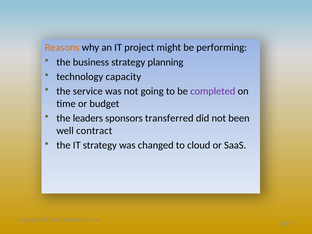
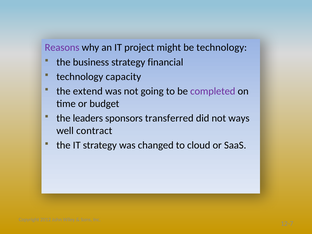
Reasons colour: orange -> purple (62, 48)
be performing: performing -> technology (222, 48)
planning: planning -> financial (165, 62)
service: service -> extend (88, 91)
been: been -> ways (239, 118)
